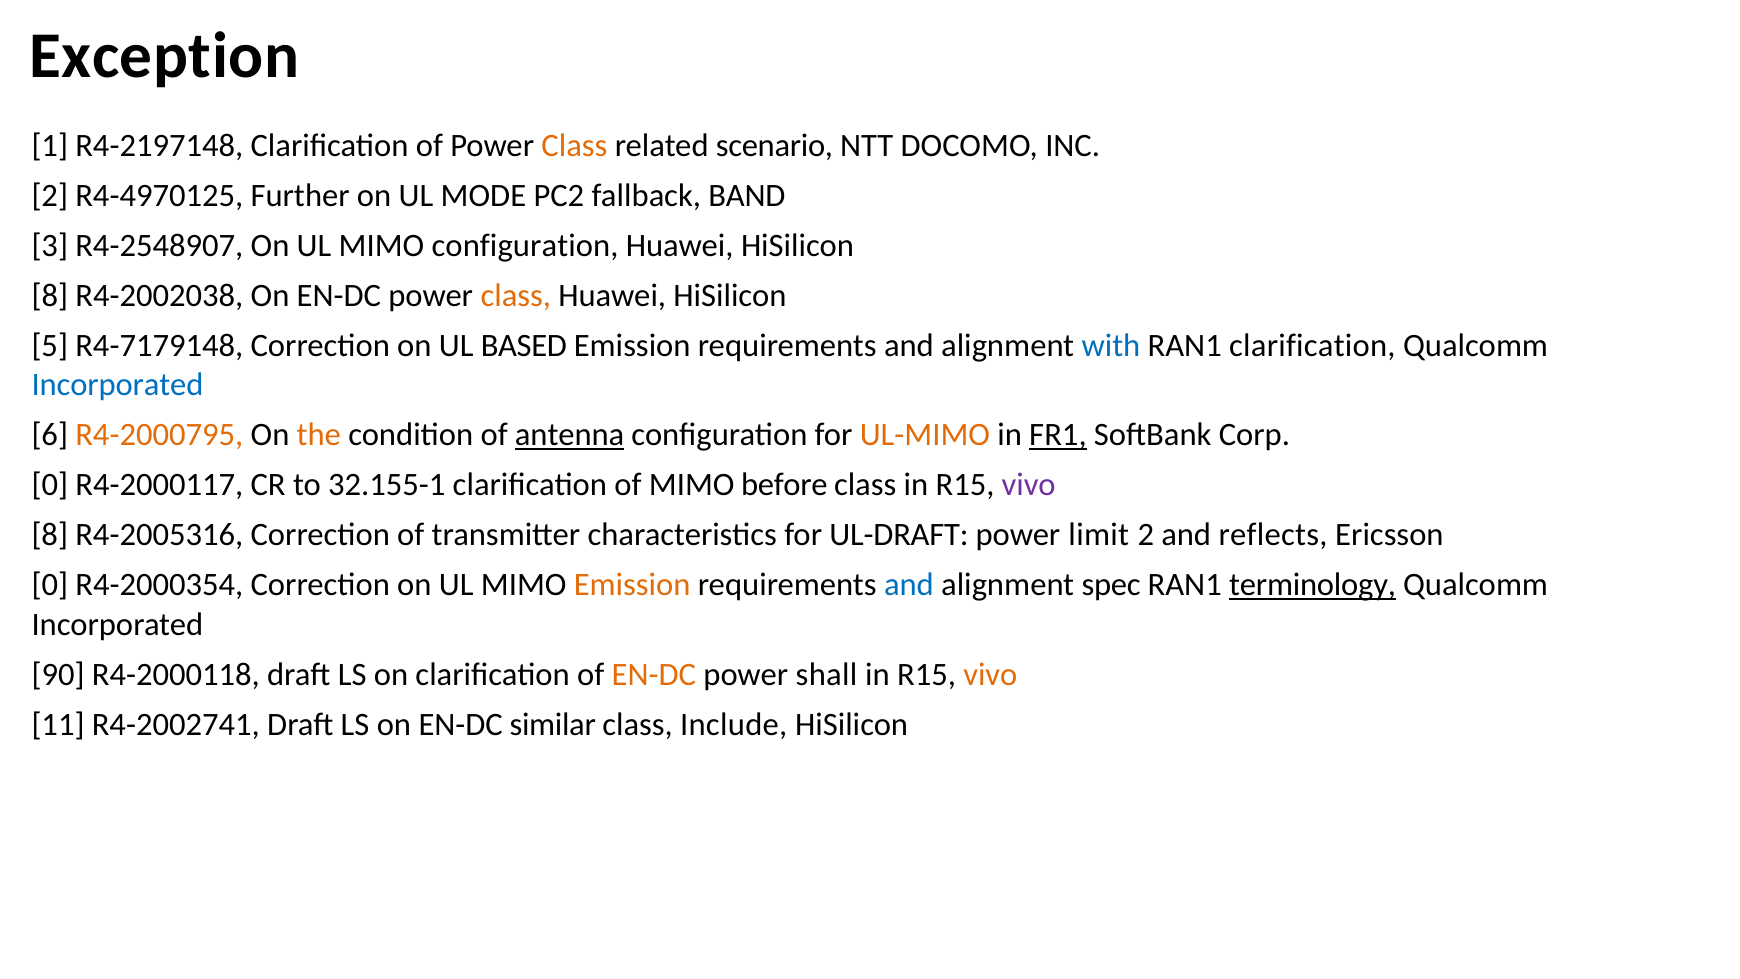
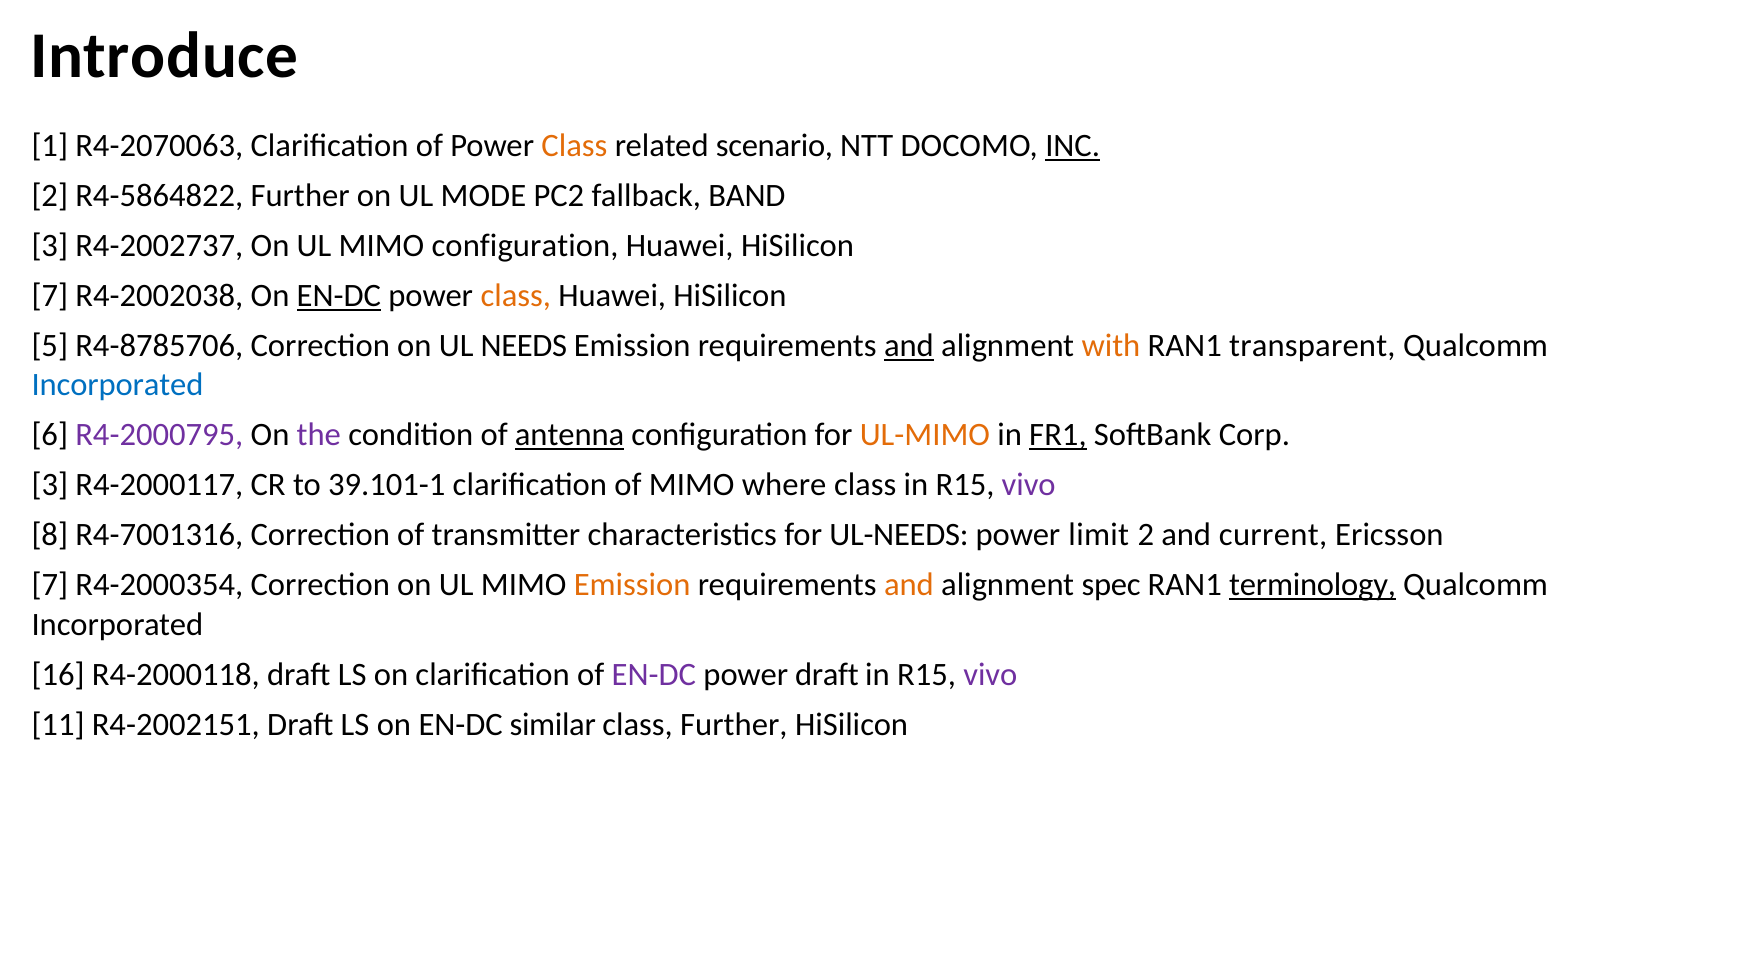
Exception: Exception -> Introduce (164, 56)
R4-2197148: R4-2197148 -> R4-2070063 (159, 146)
INC underline: none -> present (1073, 146)
R4-4970125: R4-4970125 -> R4-5864822 (159, 196)
R4-2548907: R4-2548907 -> R4-2002737 (159, 246)
8: 8 -> 7 (50, 296)
EN-DC underline: none -> present (339, 296)
R4-7179148: R4-7179148 -> R4-8785706 (159, 346)
BASED: BASED -> NEEDS (524, 346)
and underline: none -> present (909, 346)
with colour: blue -> orange (1111, 346)
RAN1 clarification: clarification -> transparent (1312, 346)
R4-2000795 colour: orange -> purple (159, 435)
the colour: orange -> purple (319, 435)
0: 0 -> 3 (50, 485)
32.155-1: 32.155-1 -> 39.101-1 (387, 485)
before: before -> where (784, 485)
R4-2005316: R4-2005316 -> R4-7001316 (159, 535)
UL-DRAFT: UL-DRAFT -> UL-NEEDS (899, 535)
reflects: reflects -> current (1273, 535)
0: 0 -> 7 (50, 585)
and colour: blue -> orange (909, 585)
90: 90 -> 16 (58, 674)
EN-DC colour: orange -> purple (654, 674)
power shall: shall -> draft (827, 674)
vivo colour: orange -> purple (990, 674)
R4-2002741: R4-2002741 -> R4-2002151 (176, 724)
class Include: Include -> Further (734, 724)
